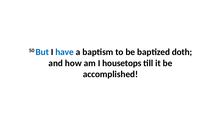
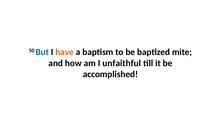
have colour: blue -> orange (65, 52)
doth: doth -> mite (182, 52)
housetops: housetops -> unfaithful (122, 63)
